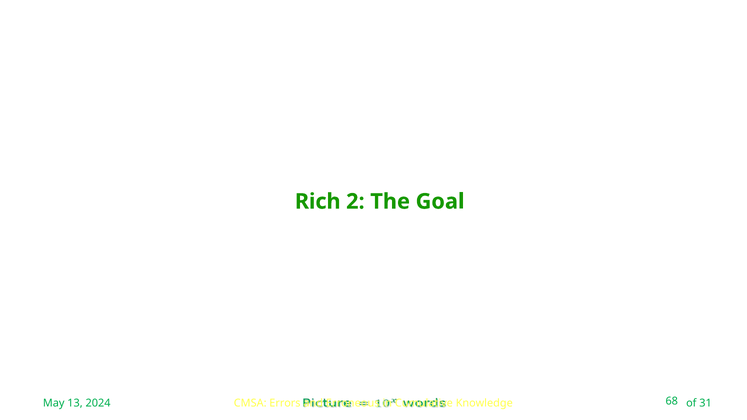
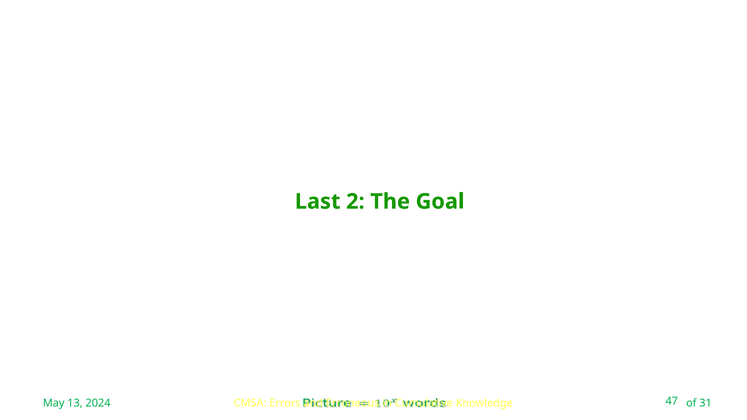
Rich: Rich -> Last (318, 202)
68: 68 -> 47 (672, 401)
